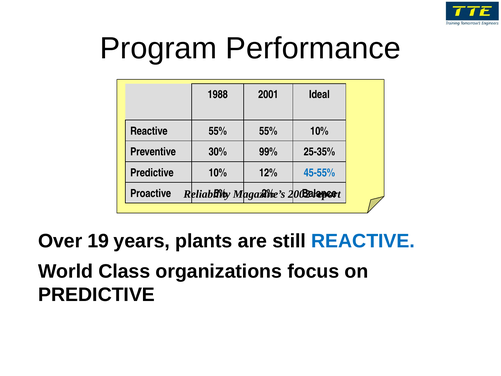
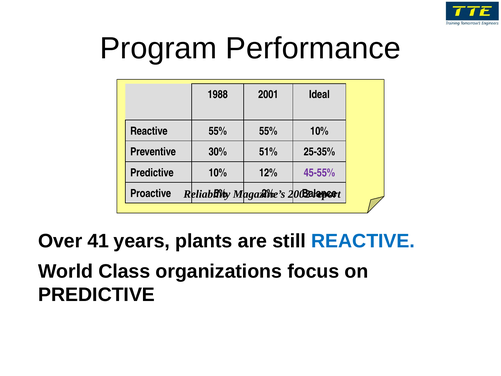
99%: 99% -> 51% (268, 152)
45-55% colour: blue -> purple (319, 173)
19: 19 -> 41 (98, 241)
